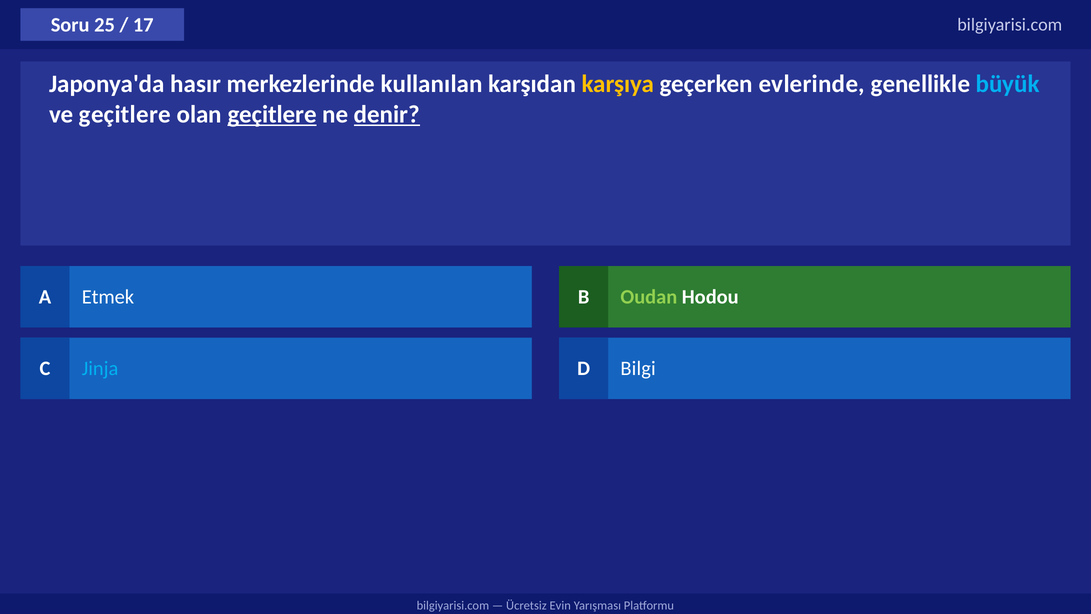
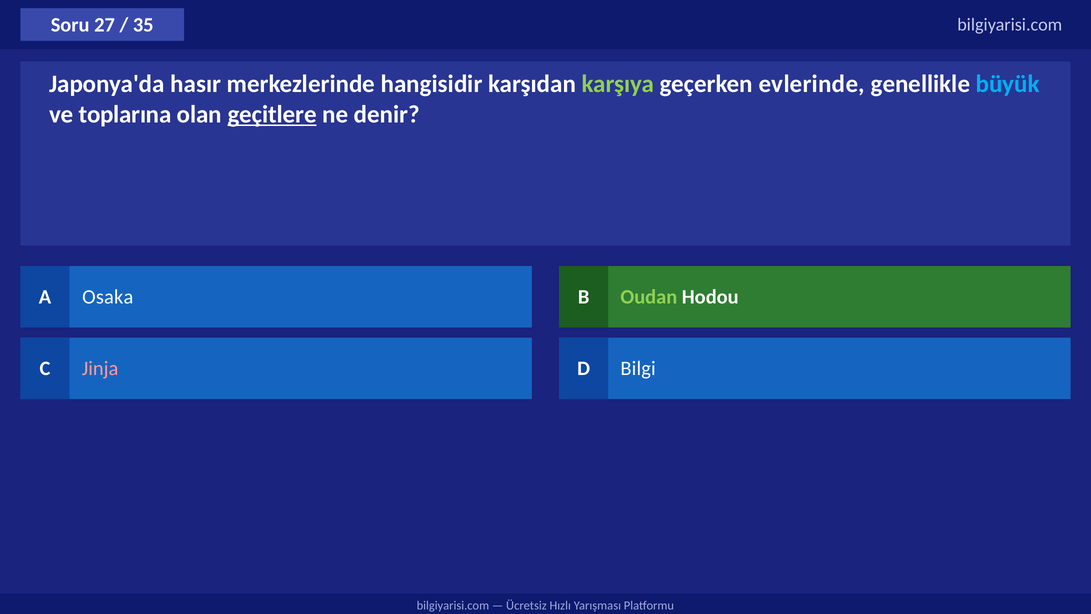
25: 25 -> 27 (105, 25)
17: 17 -> 35 (143, 25)
kullanılan: kullanılan -> hangisidir (432, 84)
karşıya colour: yellow -> light green (618, 84)
ve geçitlere: geçitlere -> toplarına (125, 114)
denir underline: present -> none (387, 114)
Etmek: Etmek -> Osaka (108, 297)
Jinja colour: light blue -> pink (100, 368)
Evin: Evin -> Hızlı (560, 605)
